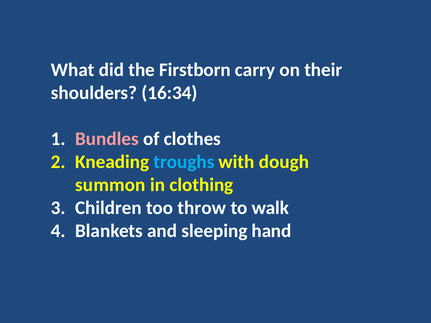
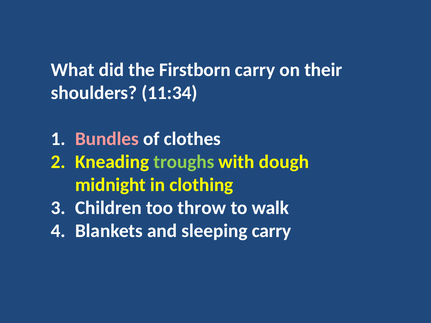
16:34: 16:34 -> 11:34 (170, 93)
troughs colour: light blue -> light green (184, 162)
summon: summon -> midnight (111, 185)
sleeping hand: hand -> carry (271, 231)
